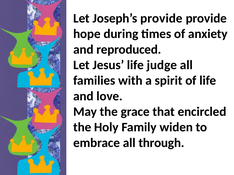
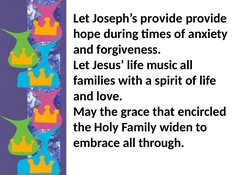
reproduced: reproduced -> forgiveness (129, 50)
judge: judge -> music (162, 65)
